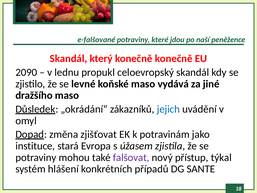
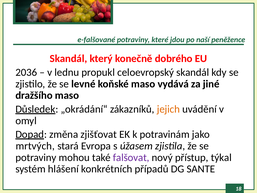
konečně konečně: konečně -> dobrého (174, 59)
2090: 2090 -> 2036 (26, 72)
jejich colour: blue -> orange (168, 109)
instituce: instituce -> mrtvých (35, 146)
